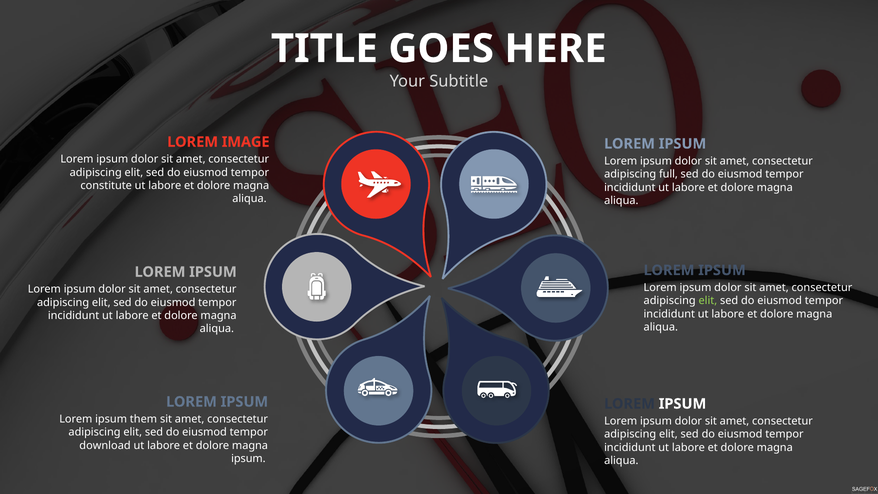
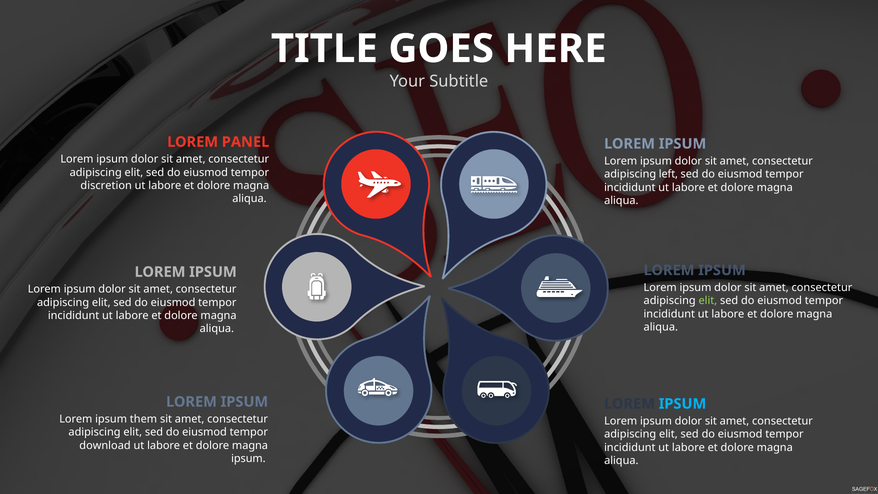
IMAGE: IMAGE -> PANEL (246, 142)
full: full -> left (668, 174)
constitute: constitute -> discretion (106, 186)
IPSUM colour: white -> light blue (682, 404)
